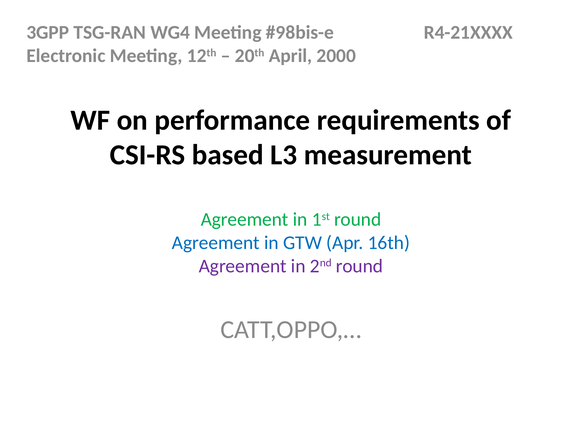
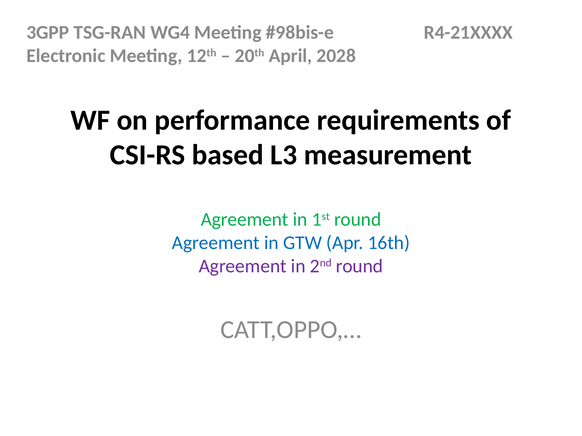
2000: 2000 -> 2028 (336, 56)
